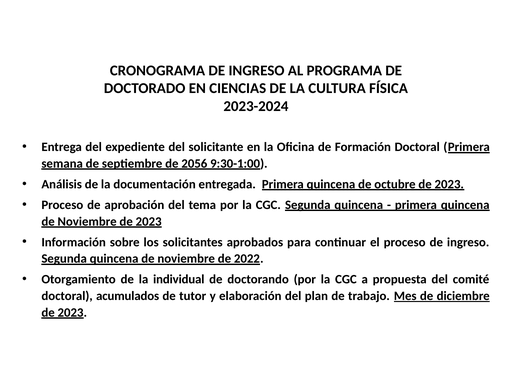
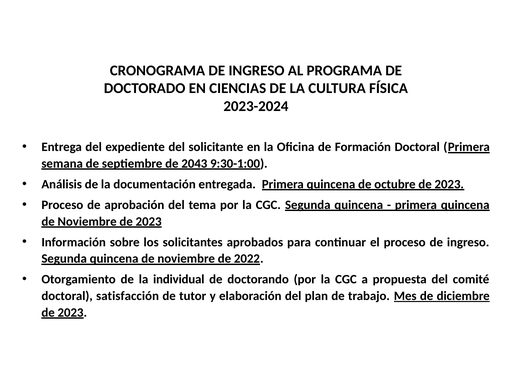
2056: 2056 -> 2043 (194, 164)
acumulados: acumulados -> satisfacción (128, 296)
